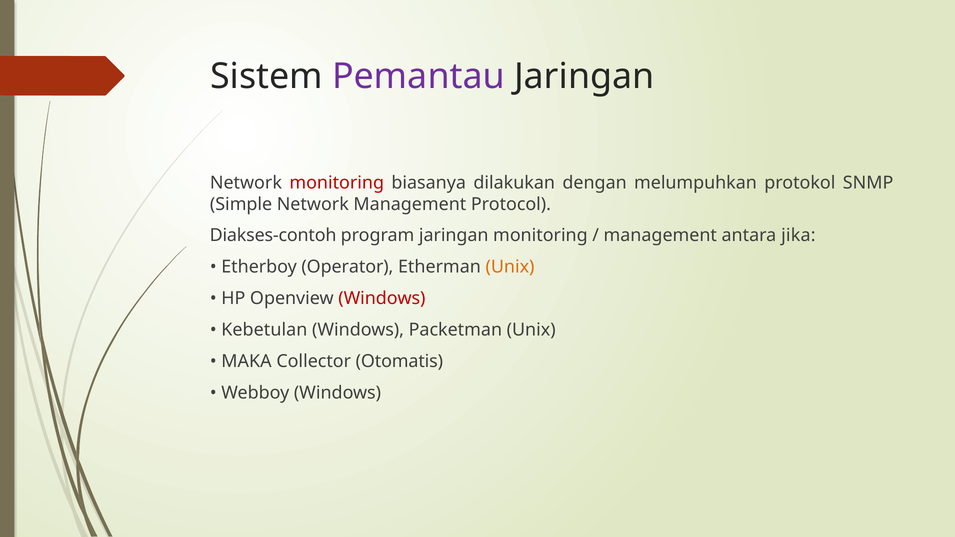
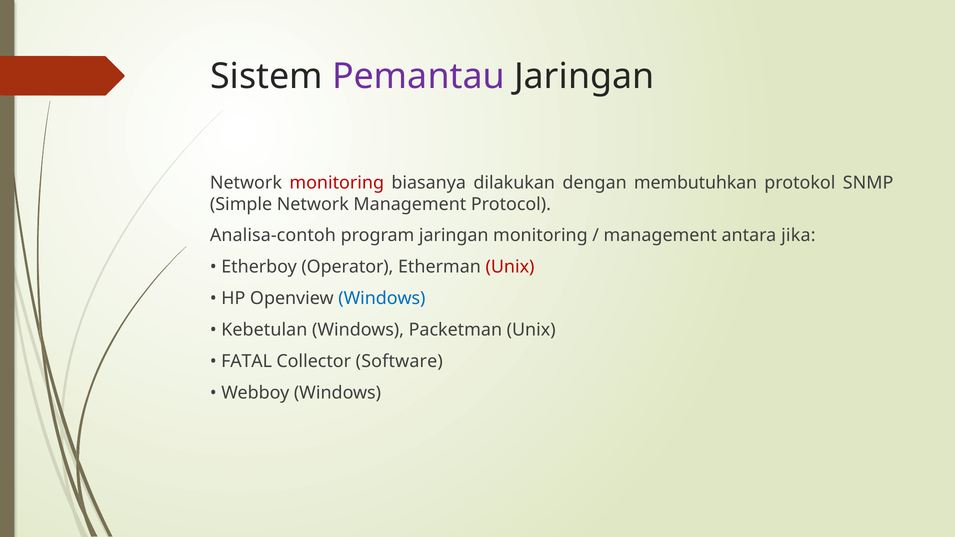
melumpuhkan: melumpuhkan -> membutuhkan (696, 183)
Diakses-contoh: Diakses-contoh -> Analisa-contoh (273, 236)
Unix colour: orange -> red (510, 267)
Windows colour: red -> blue (382, 299)
MAKA: MAKA -> FATAL (247, 361)
Otomatis: Otomatis -> Software (399, 361)
